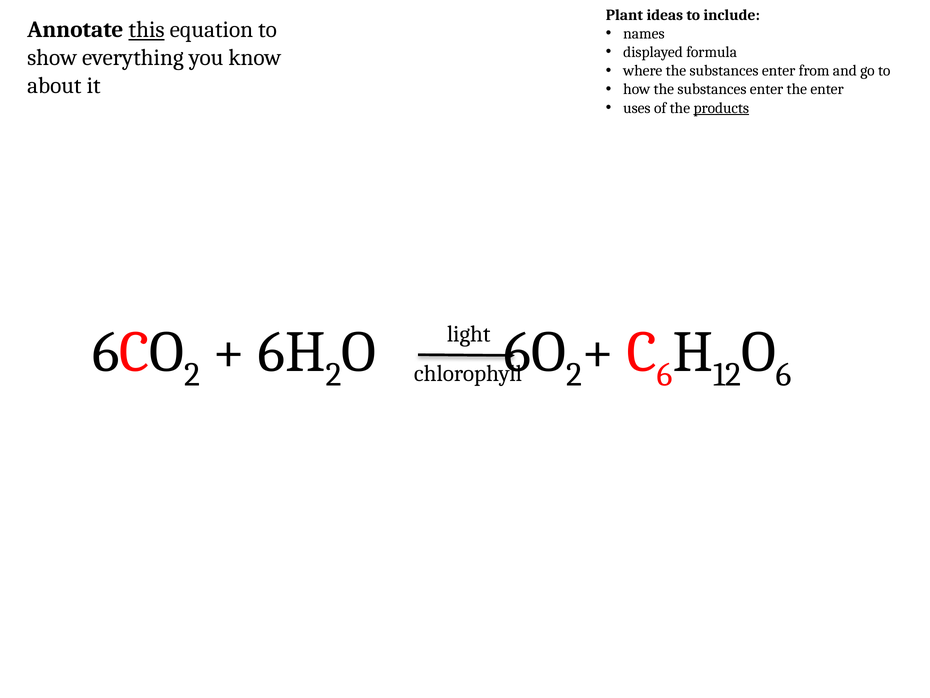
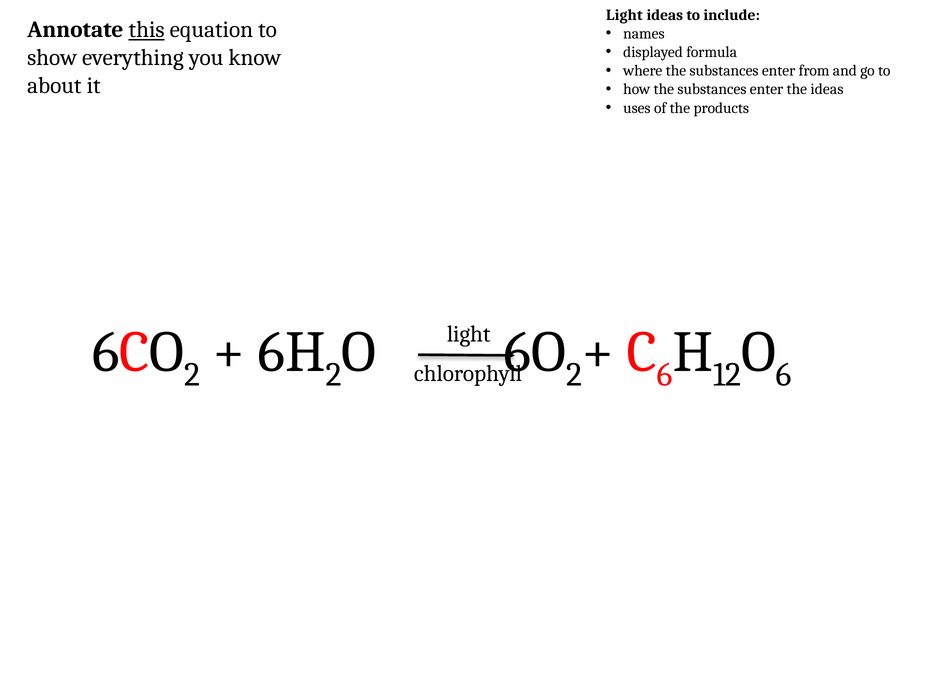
Plant: Plant -> Light (624, 15)
the enter: enter -> ideas (827, 89)
products underline: present -> none (721, 108)
